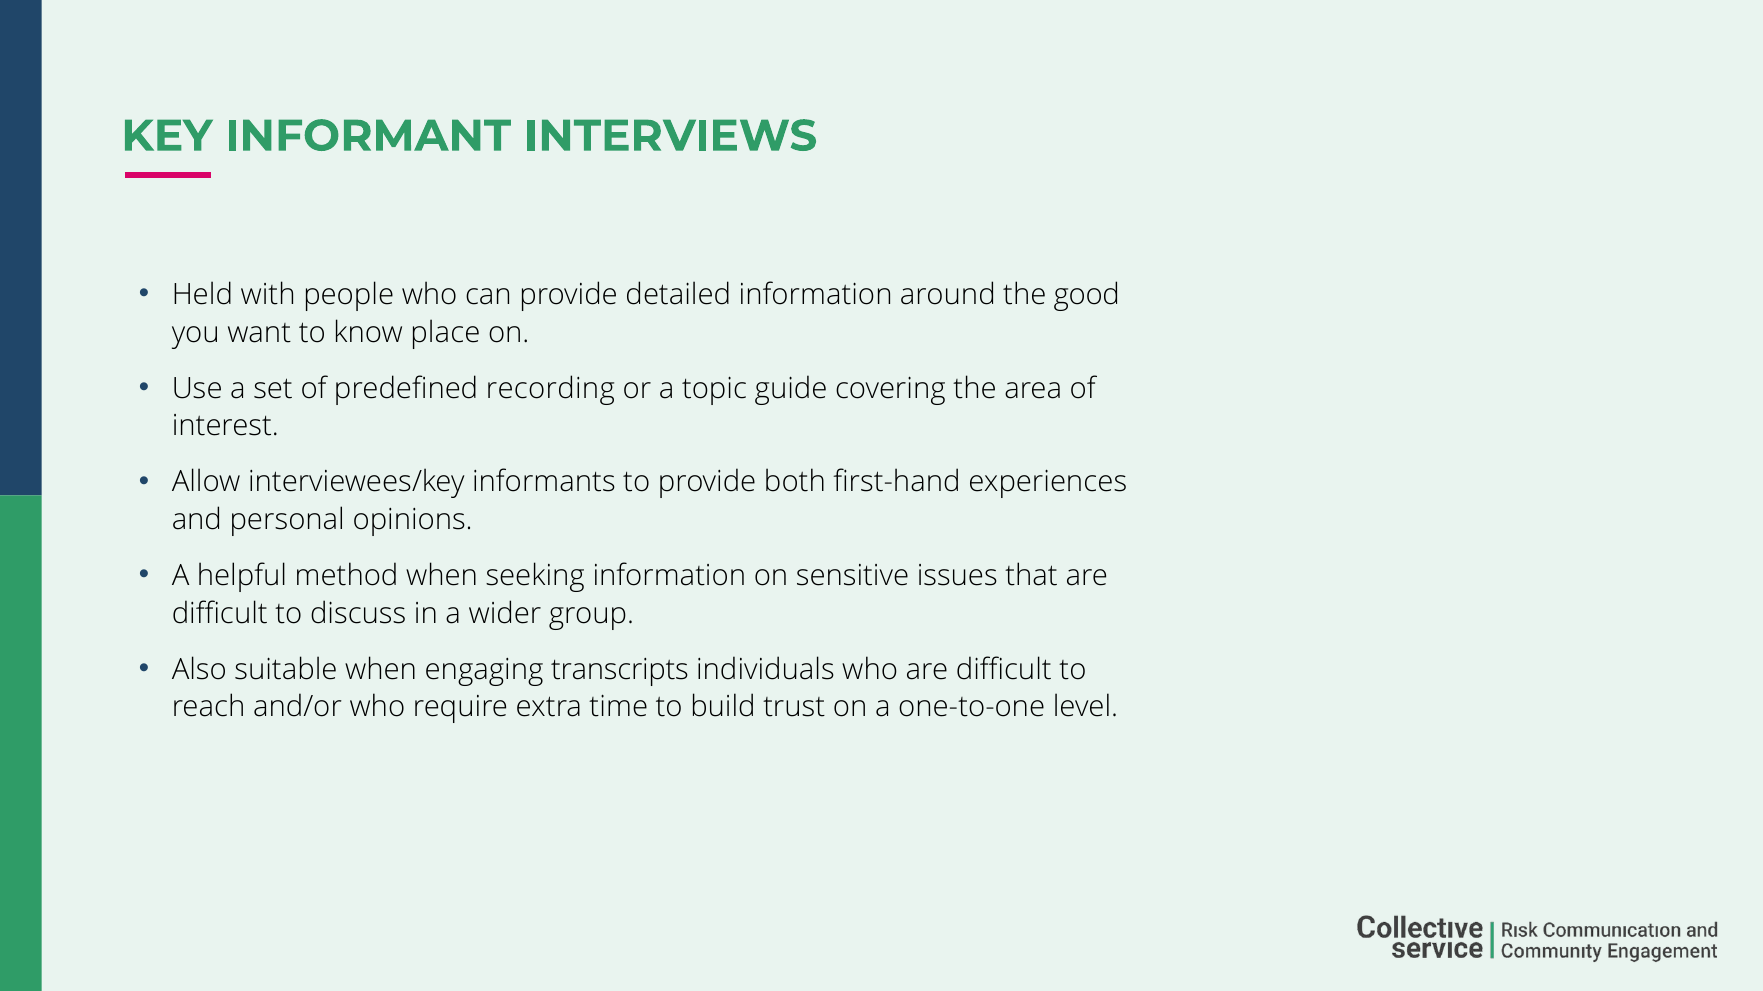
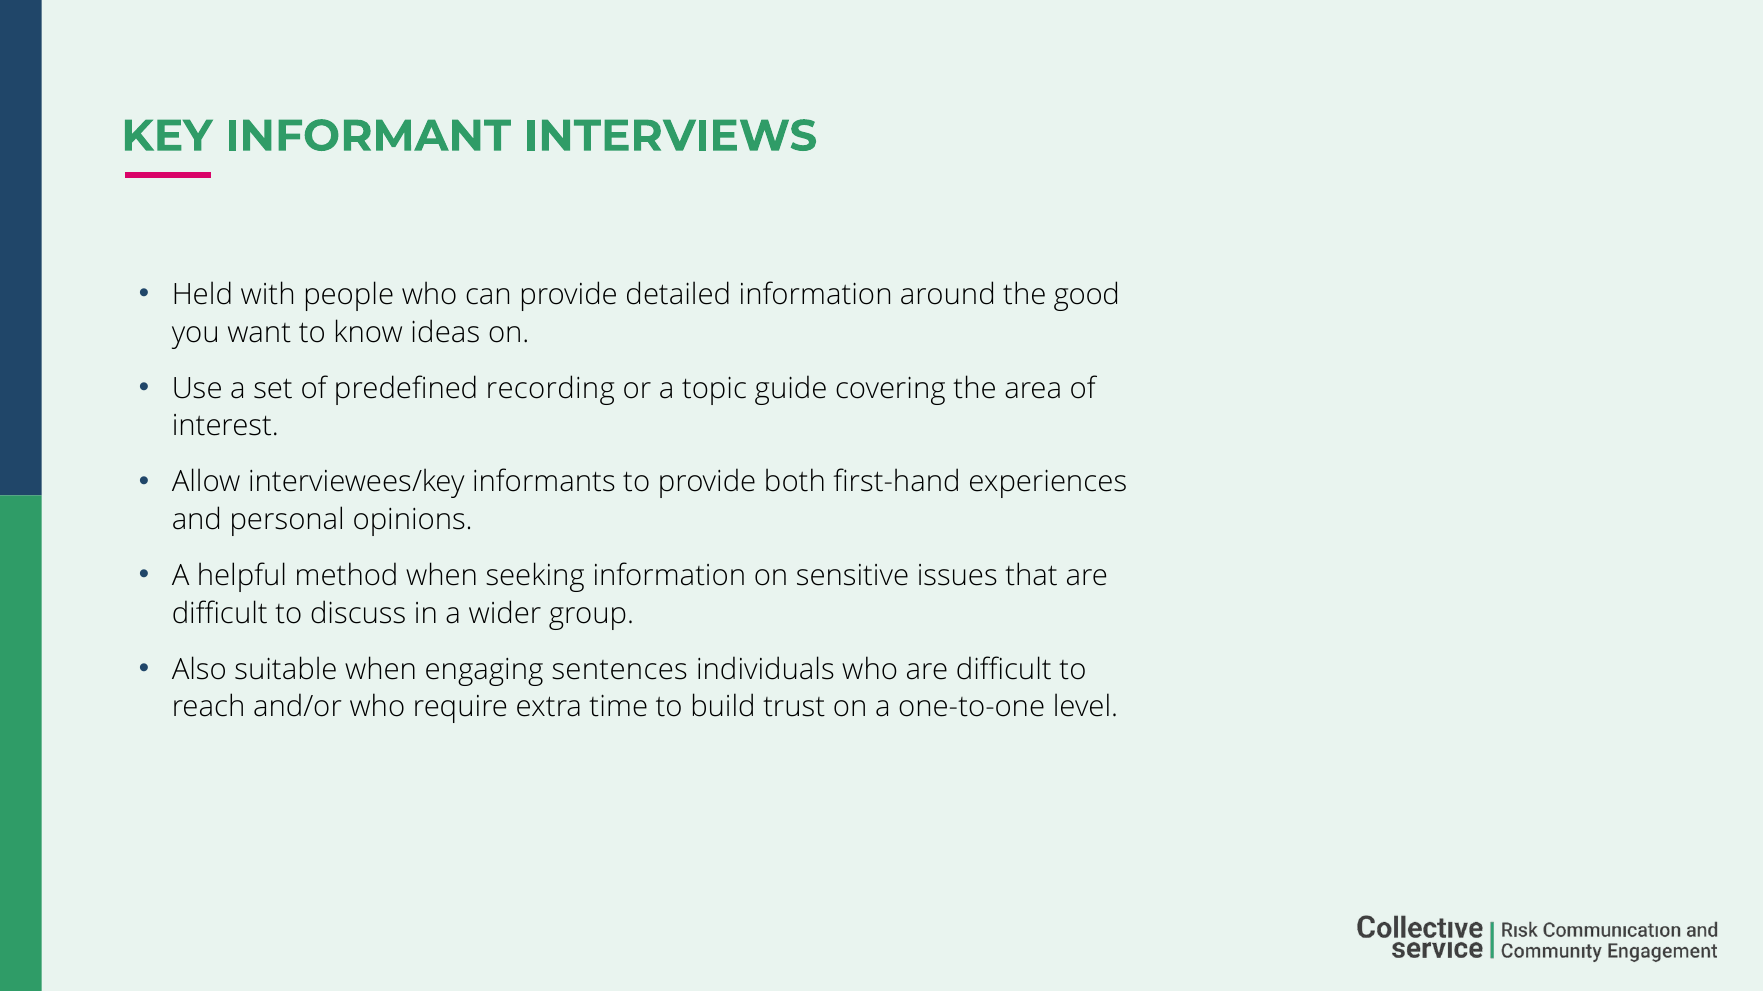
place: place -> ideas (445, 333)
transcripts: transcripts -> sentences (620, 670)
